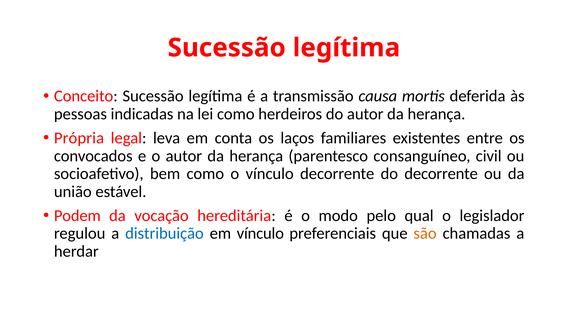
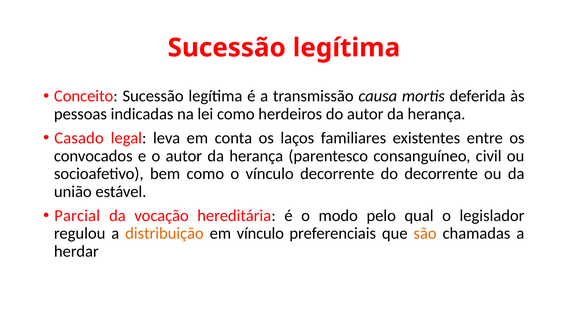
Própria: Própria -> Casado (79, 138)
Podem: Podem -> Parcial (77, 215)
distribuição colour: blue -> orange (164, 233)
